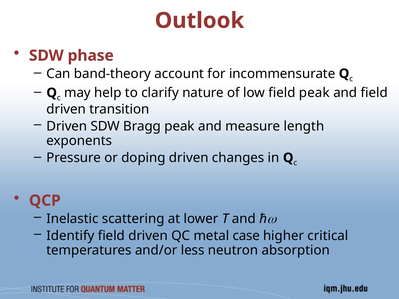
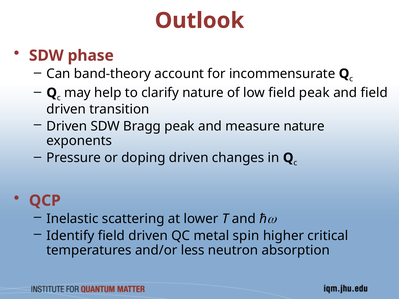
measure length: length -> nature (304, 126)
case: case -> spin (246, 236)
